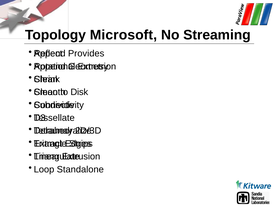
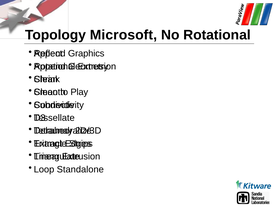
No Streaming: Streaming -> Rotational (217, 35)
Provides: Provides -> Graphics (86, 53)
Disk: Disk -> Play (79, 92)
